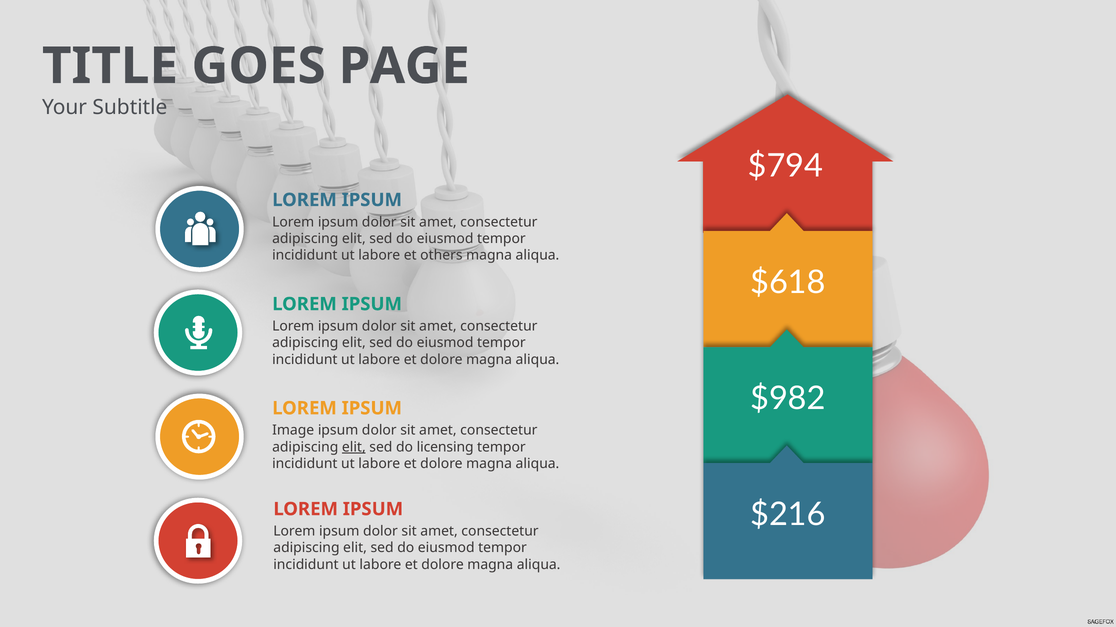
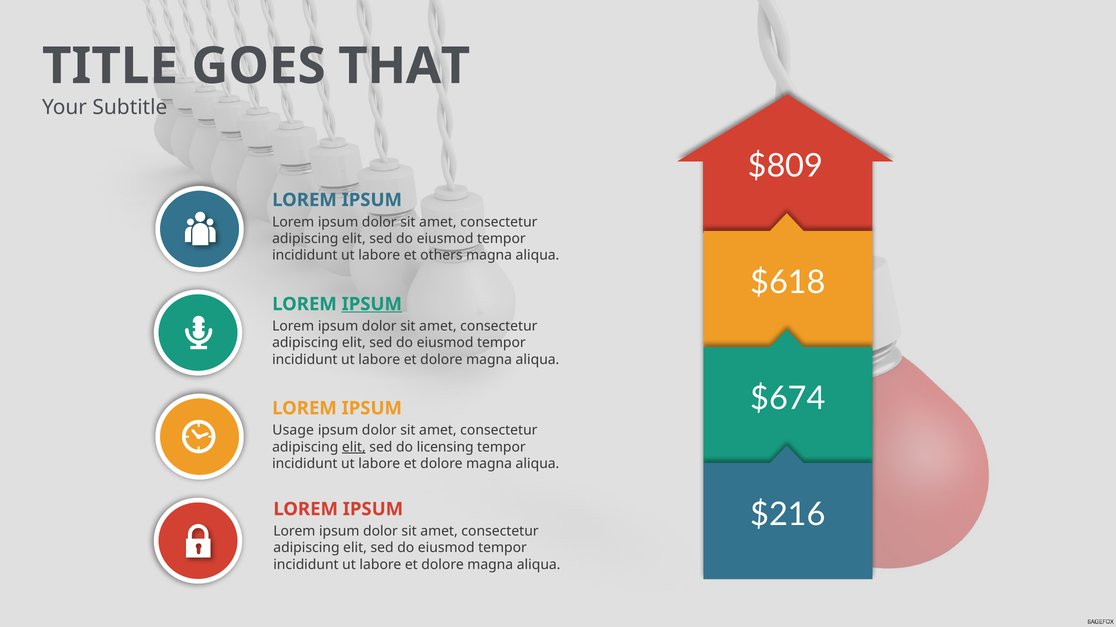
PAGE: PAGE -> THAT (404, 66)
$794: $794 -> $809 (785, 166)
IPSUM underline: none -> present (372, 304)
$982: $982 -> $674 (788, 399)
Image: Image -> Usage (293, 431)
